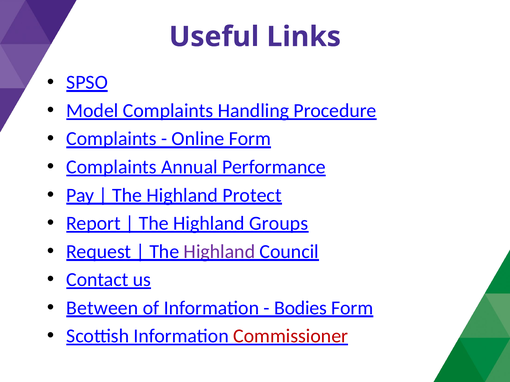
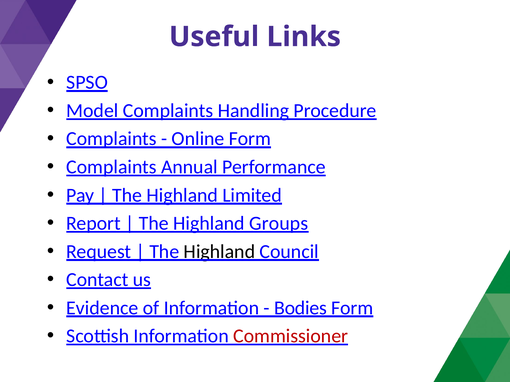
Protect: Protect -> Limited (252, 195)
Highland colour: purple -> black (219, 252)
Between: Between -> Evidence (102, 308)
